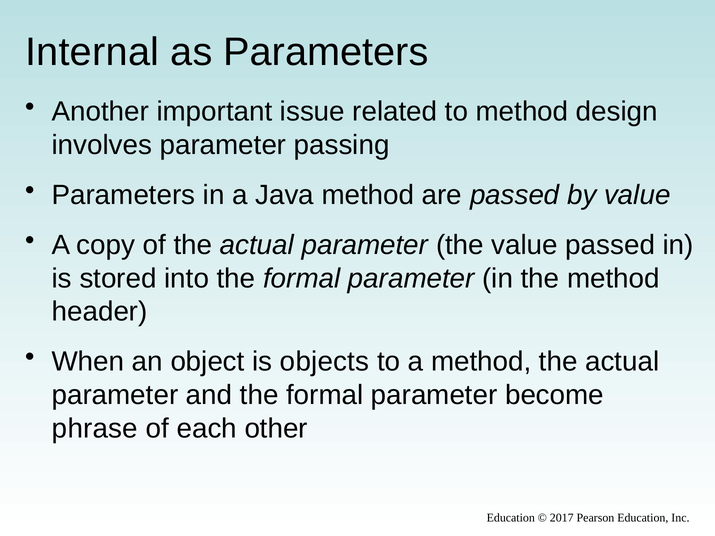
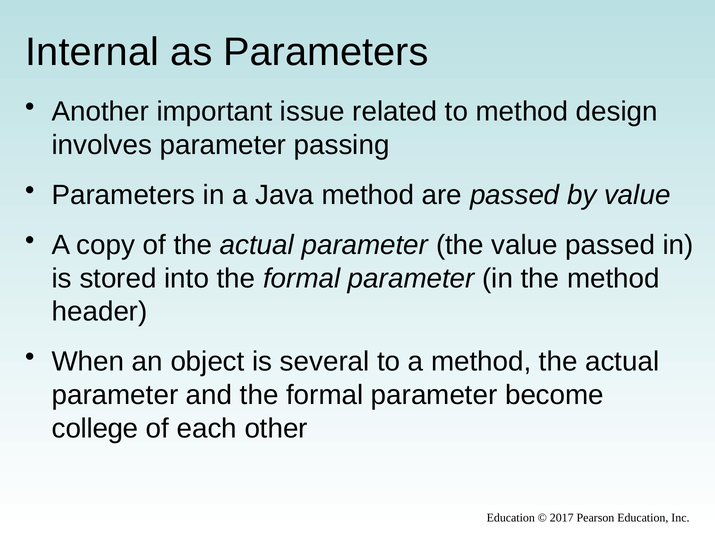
objects: objects -> several (325, 362)
phrase: phrase -> college (95, 429)
